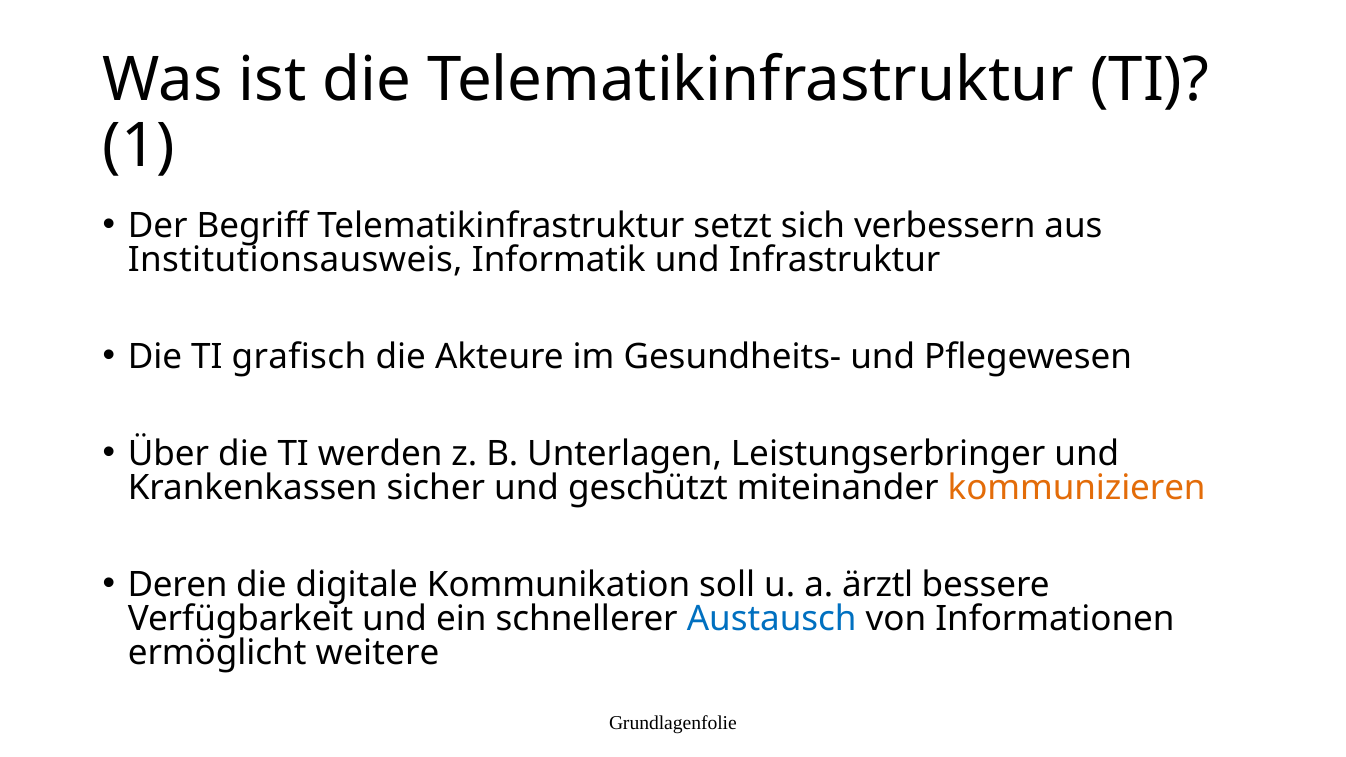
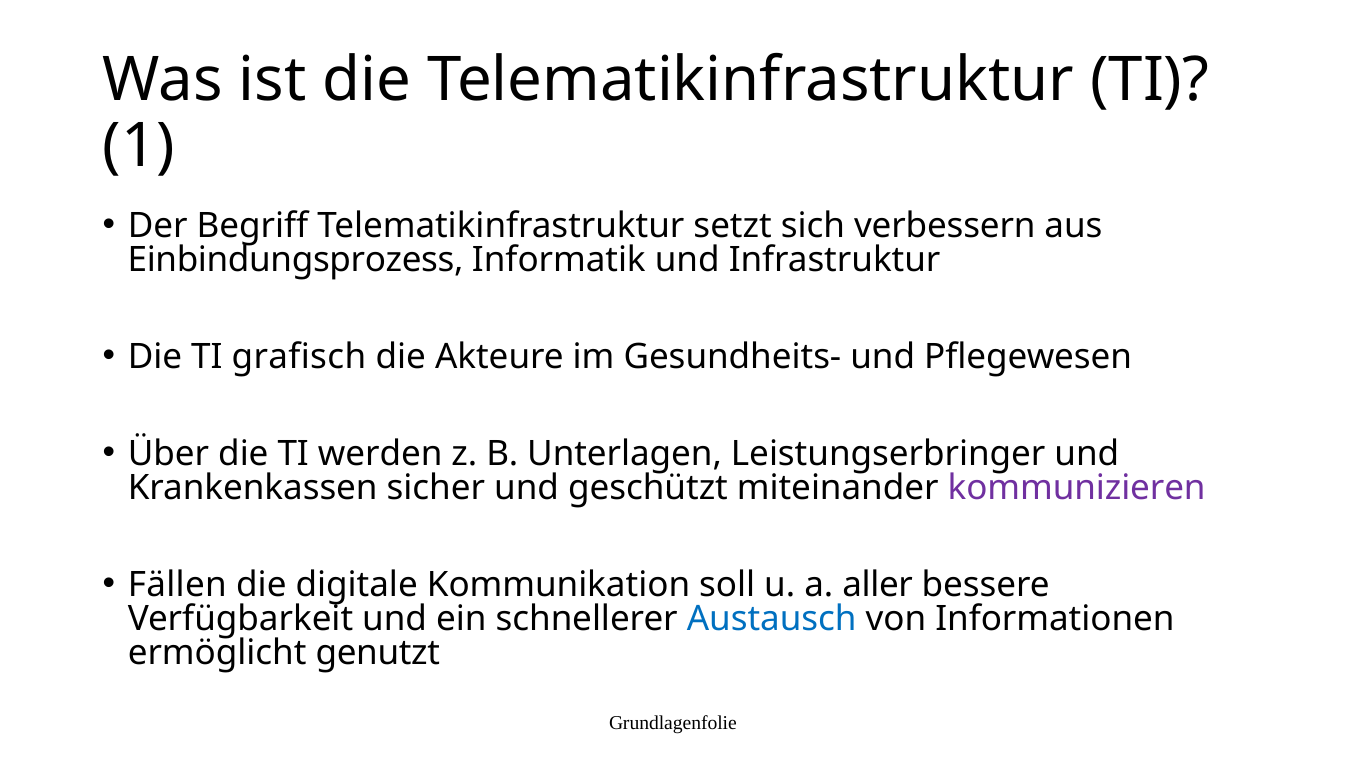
Institutionsausweis: Institutionsausweis -> Einbindungsprozess (296, 260)
kommunizieren colour: orange -> purple (1077, 488)
Deren: Deren -> Fällen (177, 585)
ärztl: ärztl -> aller (878, 585)
weitere: weitere -> genutzt (378, 653)
